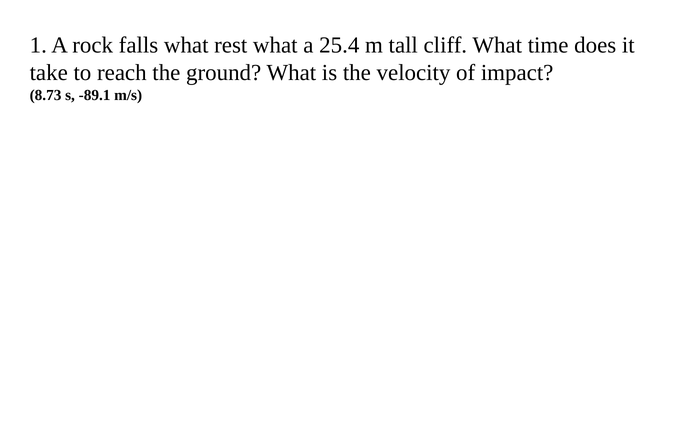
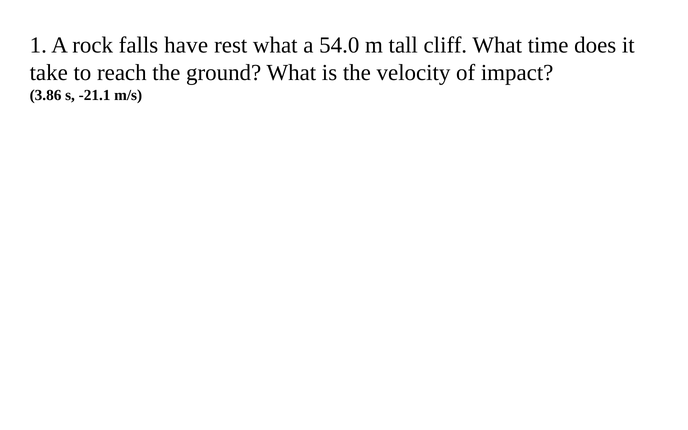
falls what: what -> have (186, 45)
25.4: 25.4 -> 54.0 (339, 45)
8.73: 8.73 -> 3.86 (46, 95)
-89.1: -89.1 -> -21.1 (95, 95)
